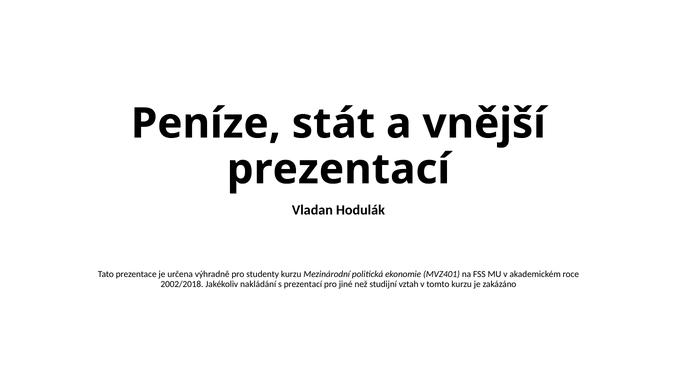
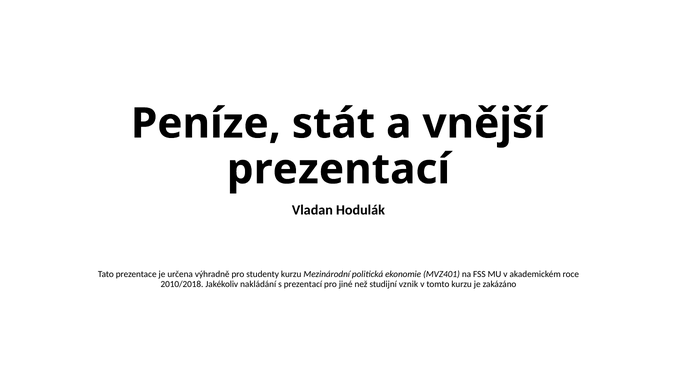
2002/2018: 2002/2018 -> 2010/2018 (182, 284)
vztah: vztah -> vznik (409, 284)
